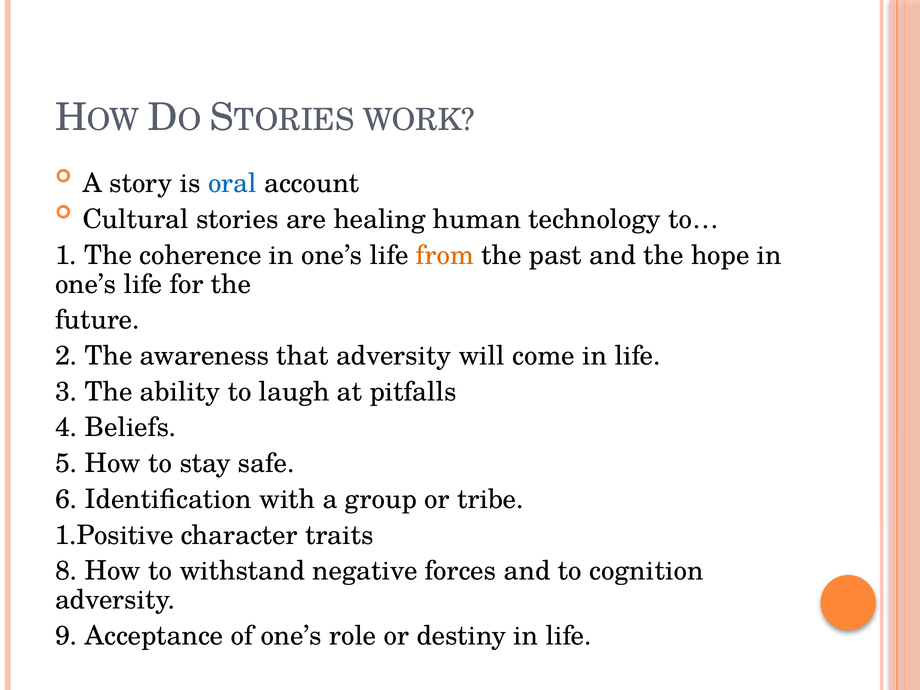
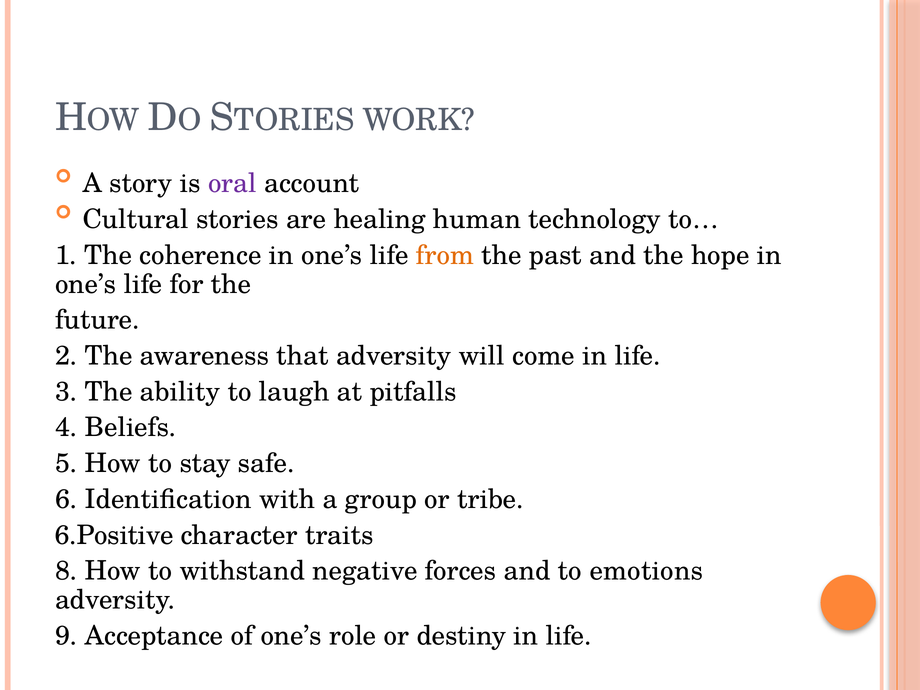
oral colour: blue -> purple (232, 184)
1.Positive: 1.Positive -> 6.Positive (114, 535)
cognition: cognition -> emotions (646, 571)
